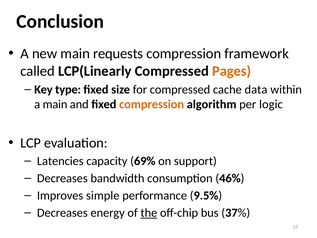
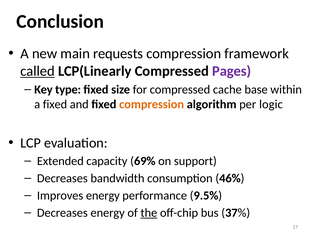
called underline: none -> present (38, 71)
Pages colour: orange -> purple (232, 71)
data: data -> base (256, 89)
a main: main -> fixed (55, 104)
Latencies: Latencies -> Extended (60, 161)
Improves simple: simple -> energy (103, 195)
